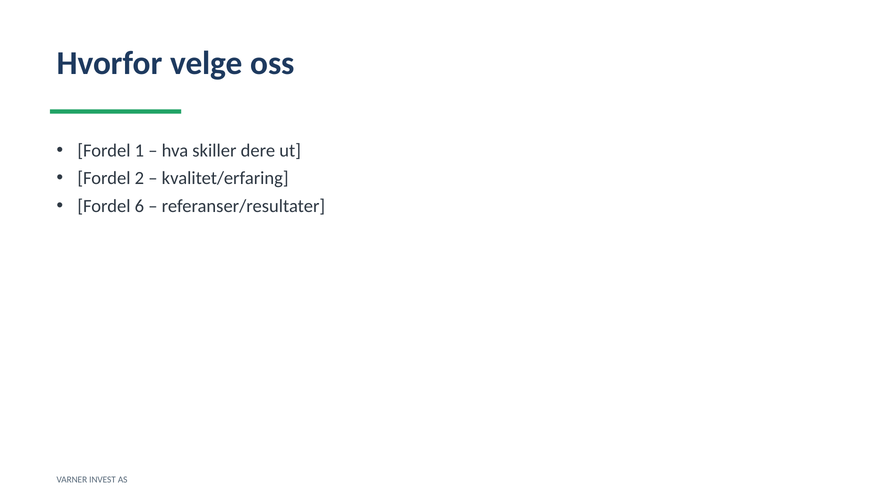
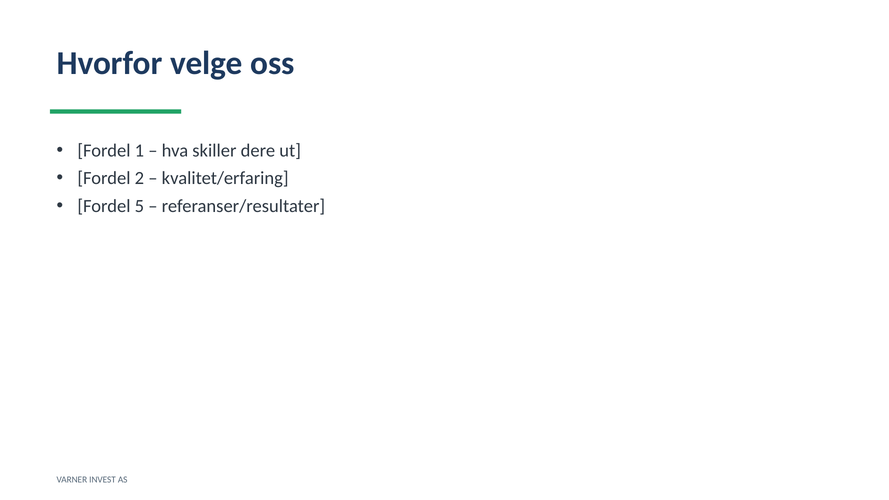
6: 6 -> 5 (139, 206)
